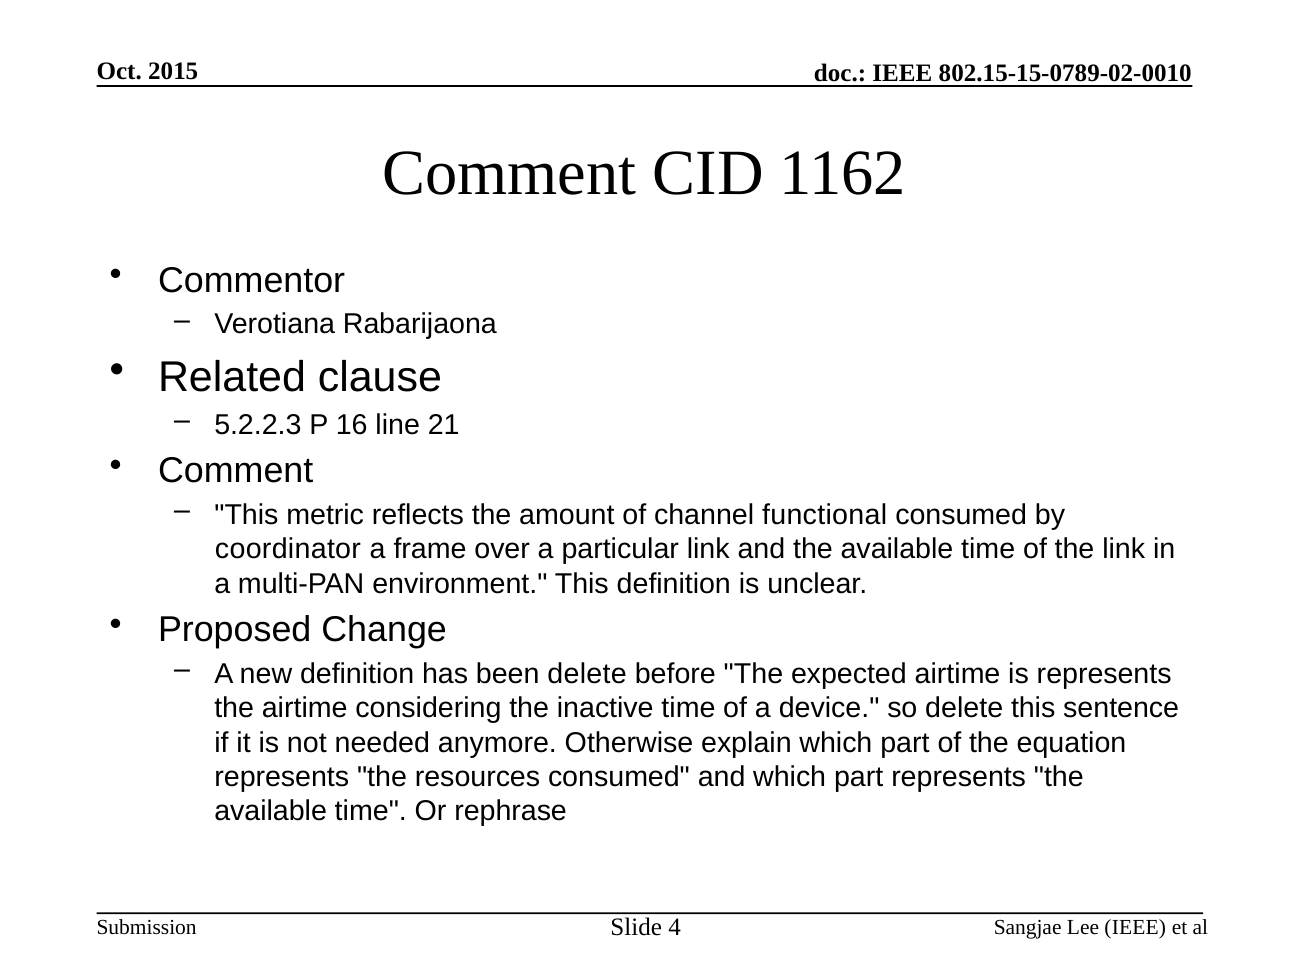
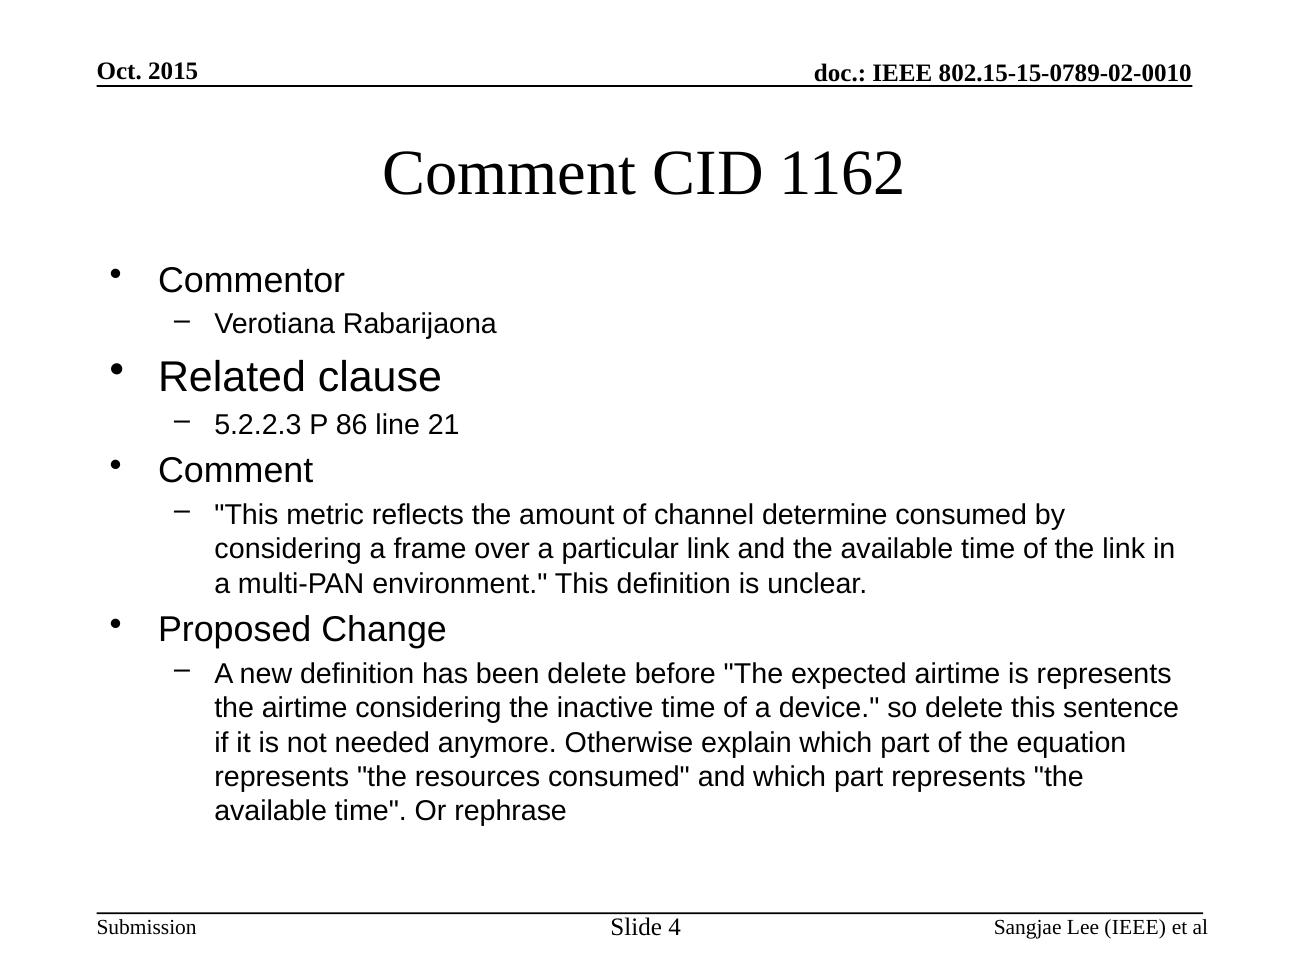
16: 16 -> 86 (352, 425)
functional: functional -> determine (825, 515)
coordinator: coordinator -> considering (288, 549)
